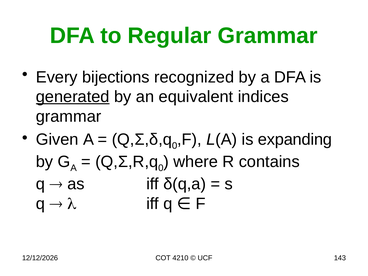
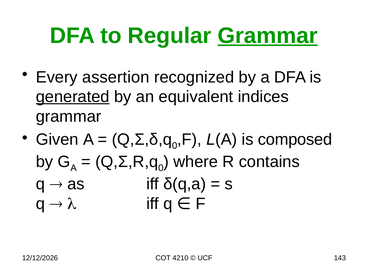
Grammar underline: none -> present (268, 36)
bijections: bijections -> assertion (116, 77)
expanding: expanding -> composed (295, 139)
